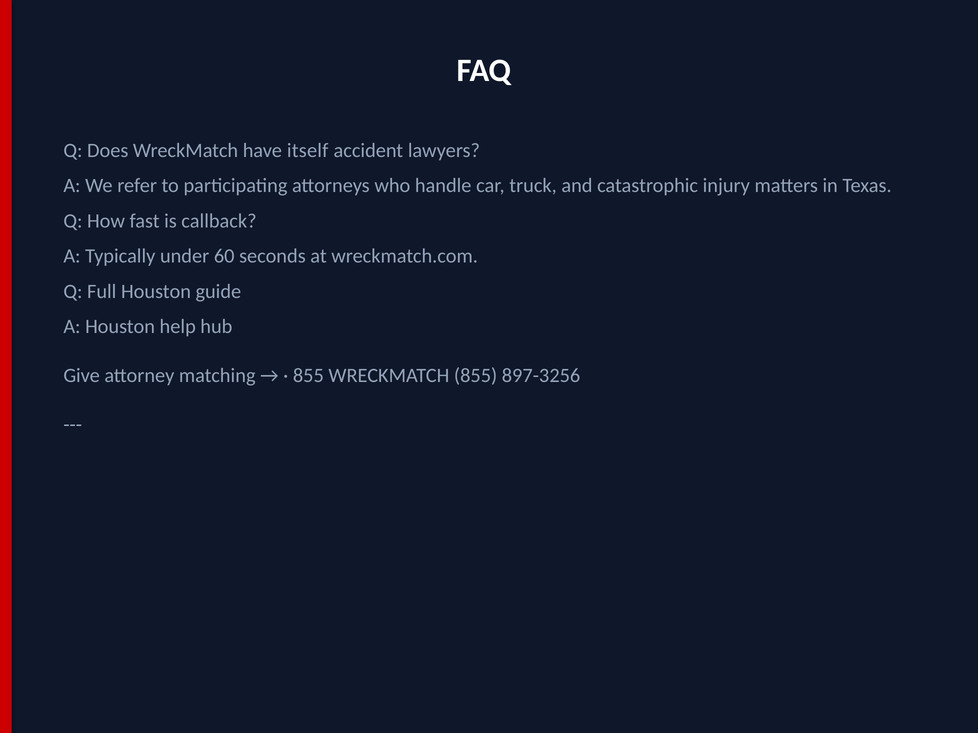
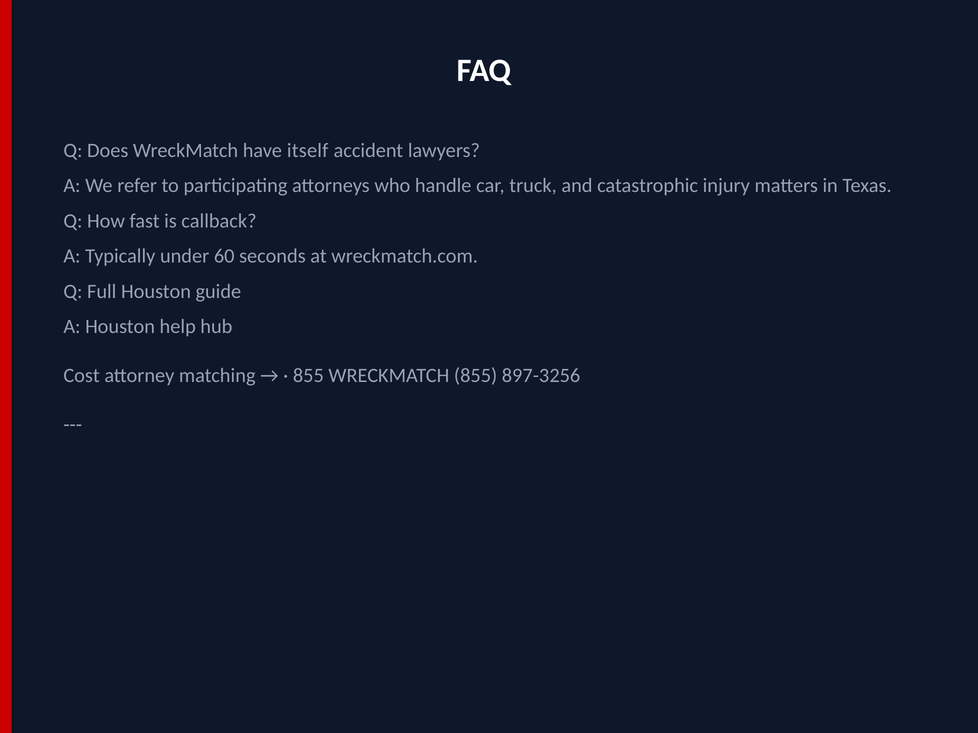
Give: Give -> Cost (82, 376)
